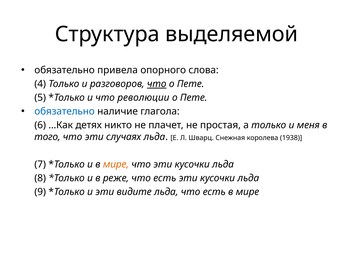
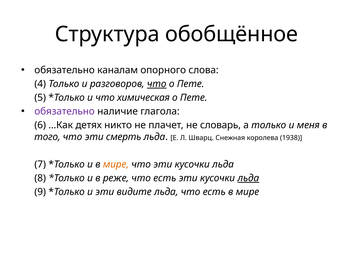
выделяемой: выделяемой -> обобщённое (232, 34)
привела: привела -> каналам (118, 70)
революции: революции -> химическая (143, 98)
обязательно colour: blue -> purple (65, 111)
простая: простая -> словарь (220, 125)
случаях: случаях -> смерть (124, 137)
льда underline: none -> present (248, 178)
